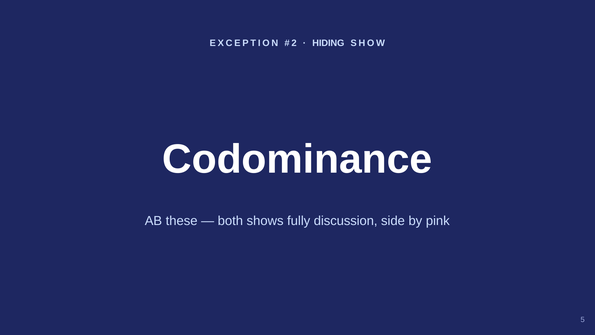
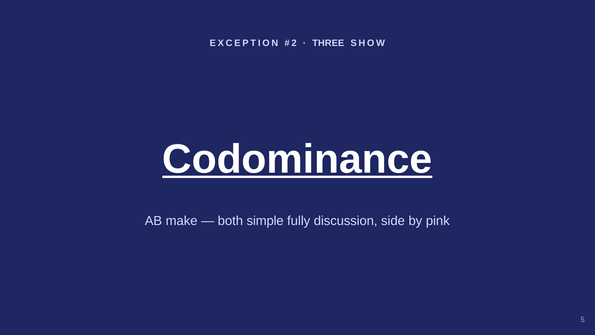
HIDING: HIDING -> THREE (328, 43)
Codominance underline: none -> present (297, 159)
these: these -> make (182, 221)
shows: shows -> simple (265, 221)
